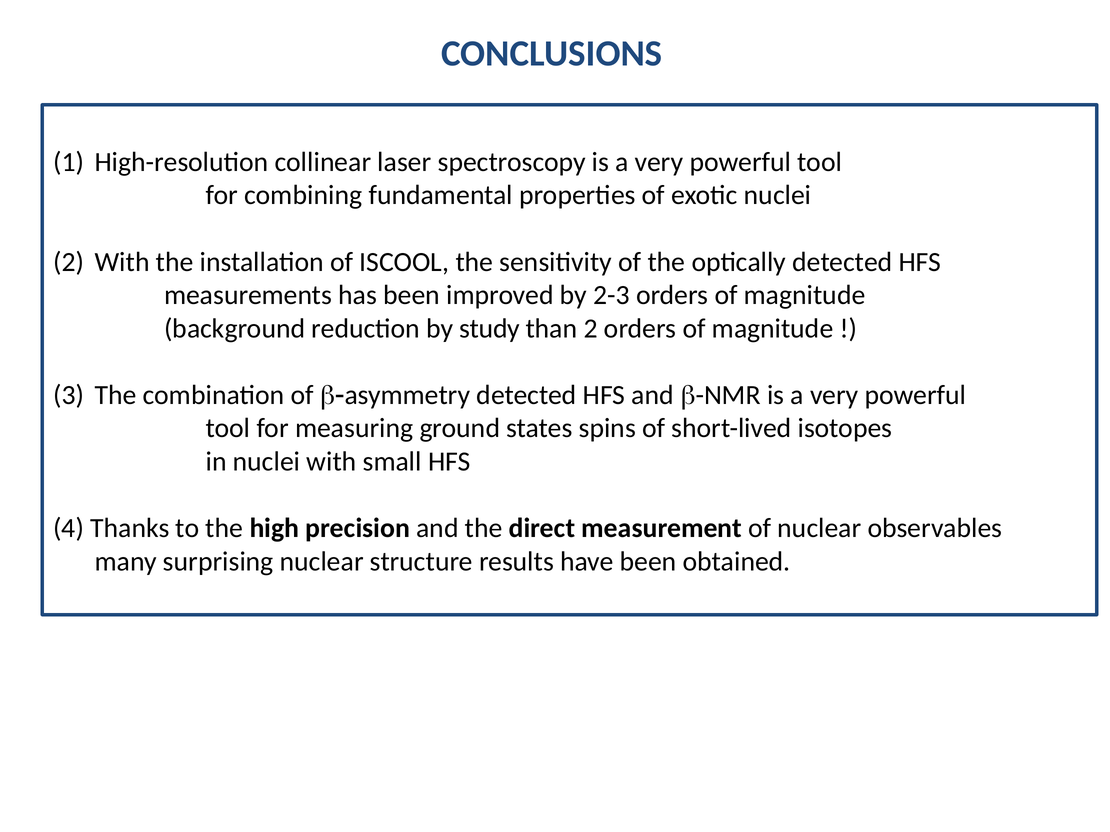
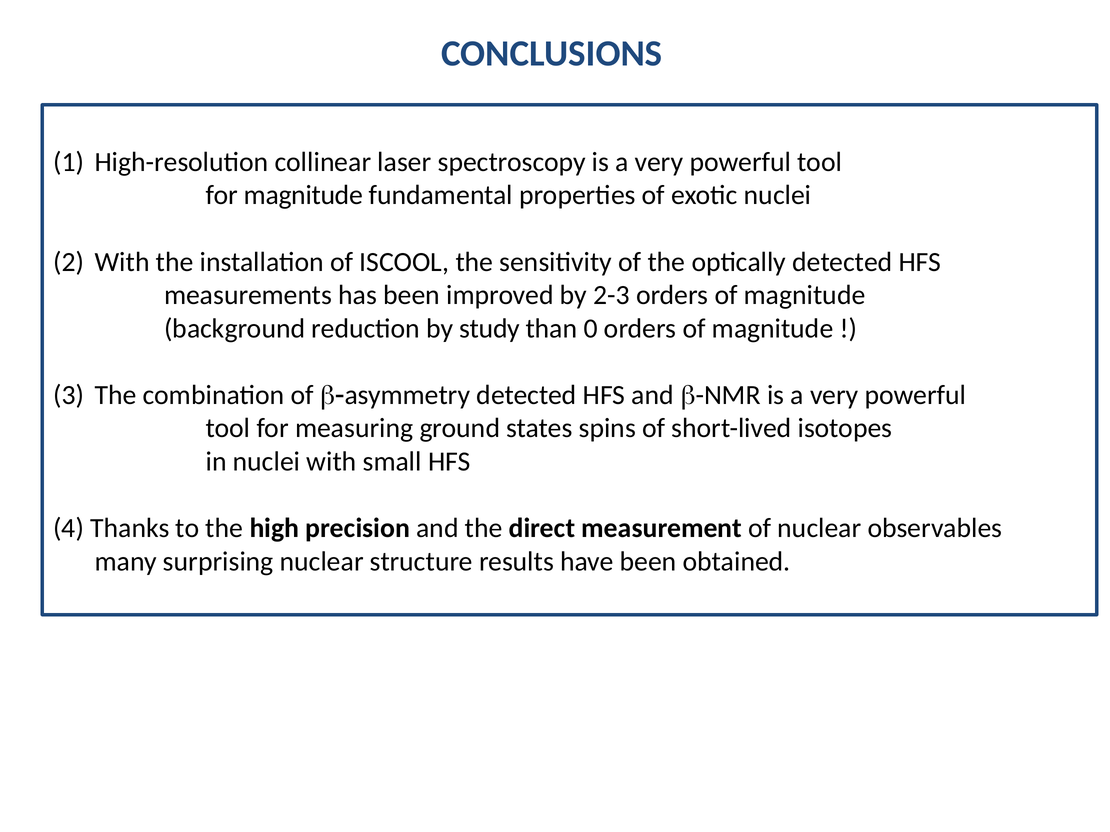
for combining: combining -> magnitude (303, 195)
than 2: 2 -> 0 (591, 329)
